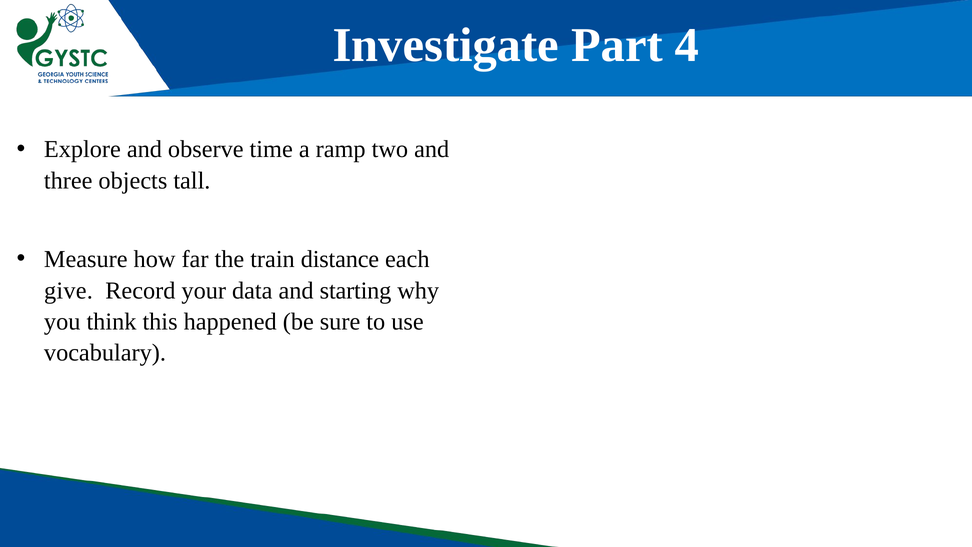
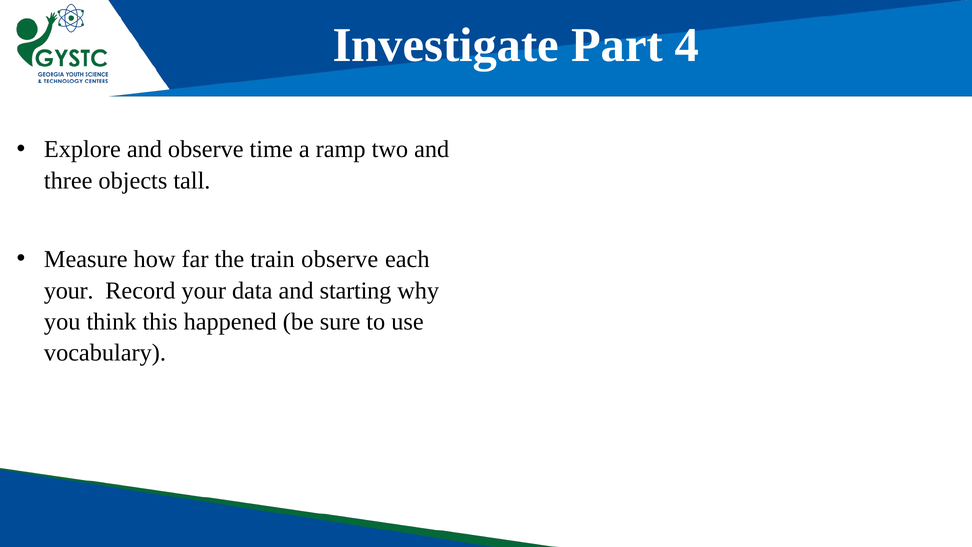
train distance: distance -> observe (340, 259)
give: give -> your (69, 290)
